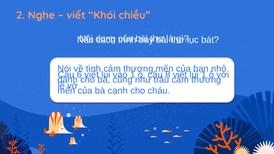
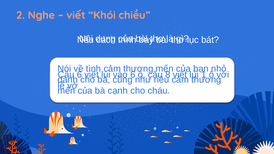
1: 1 -> 6 (133, 75)
trâu: trâu -> riêu (161, 80)
